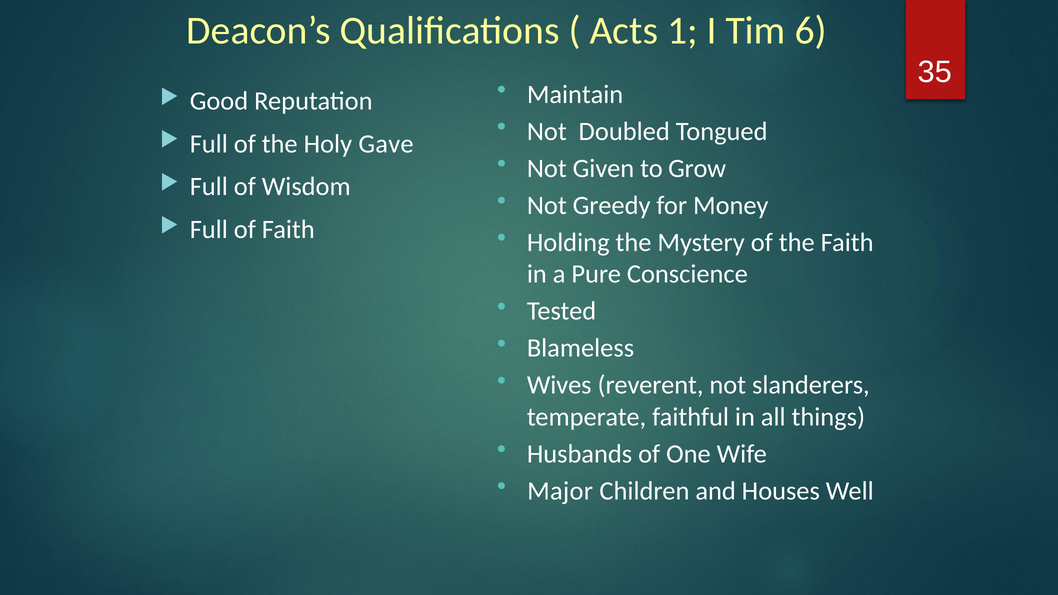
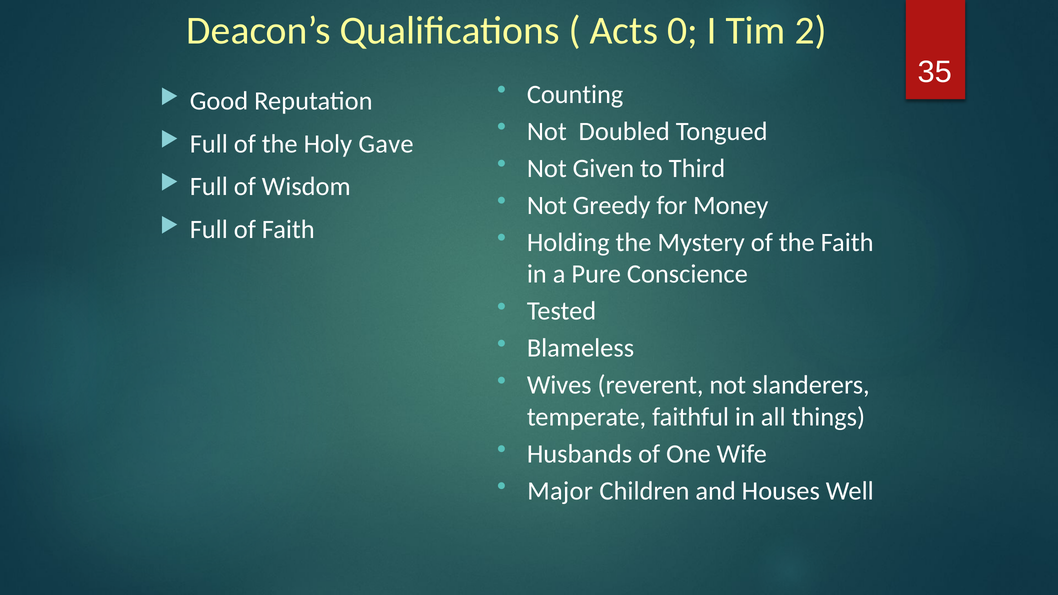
1: 1 -> 0 (682, 31)
6: 6 -> 2 (811, 31)
Maintain: Maintain -> Counting (575, 94)
Grow: Grow -> Third (697, 168)
